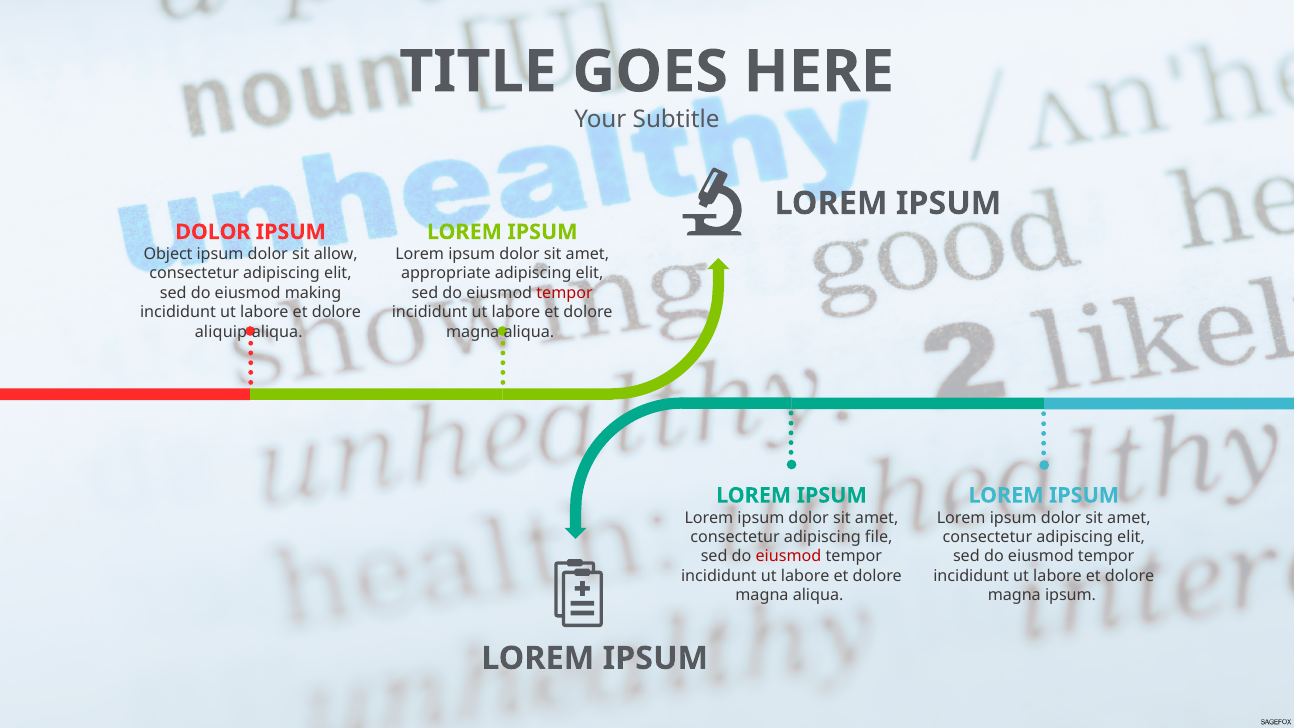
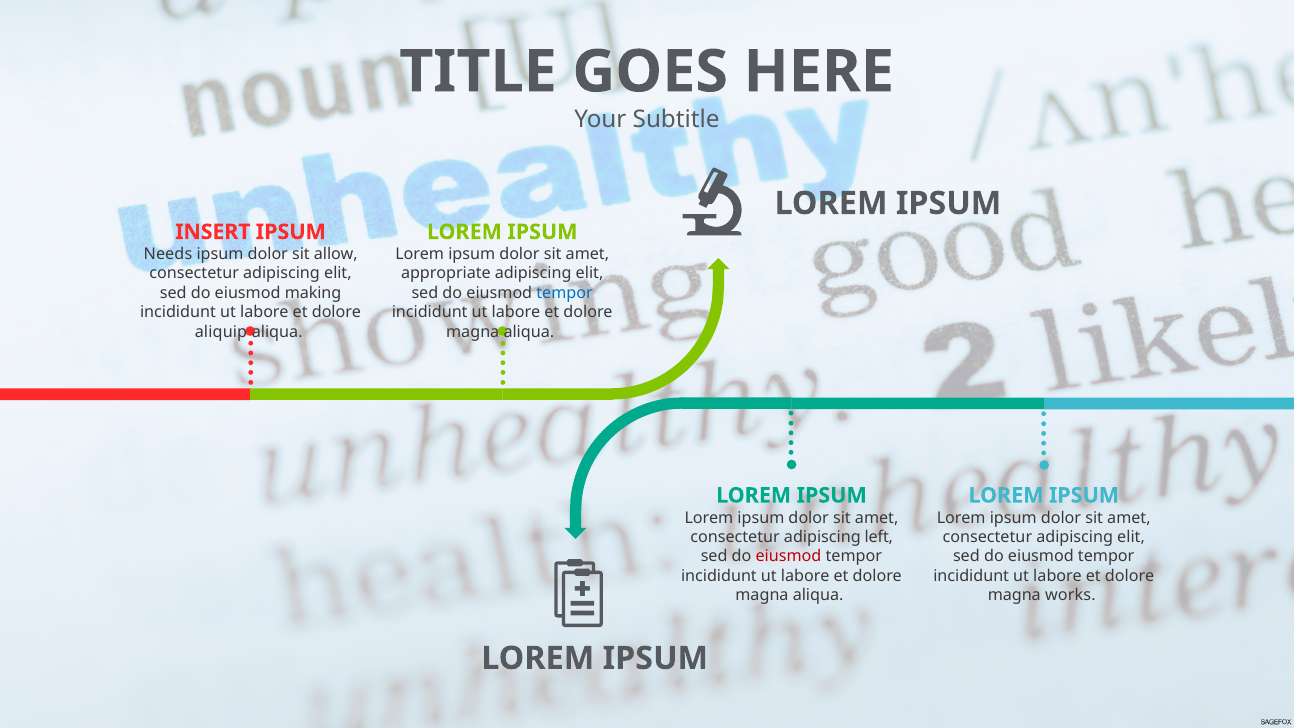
DOLOR: DOLOR -> INSERT (213, 232)
Object: Object -> Needs (168, 254)
tempor colour: red -> blue (565, 293)
file: file -> left (879, 537)
magna ipsum: ipsum -> works (1070, 595)
